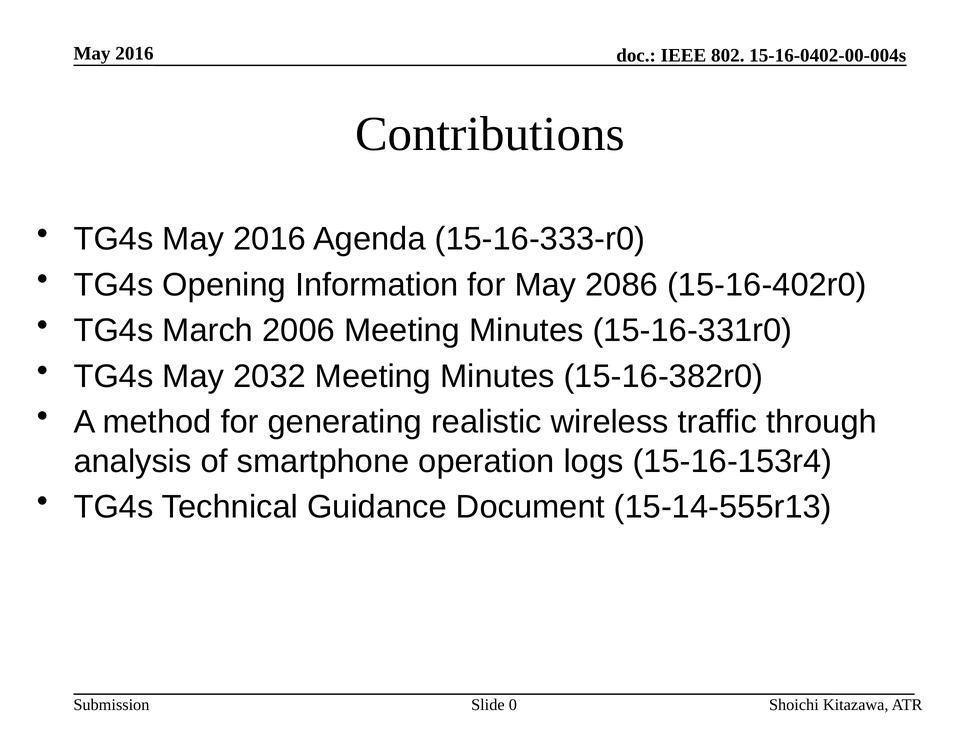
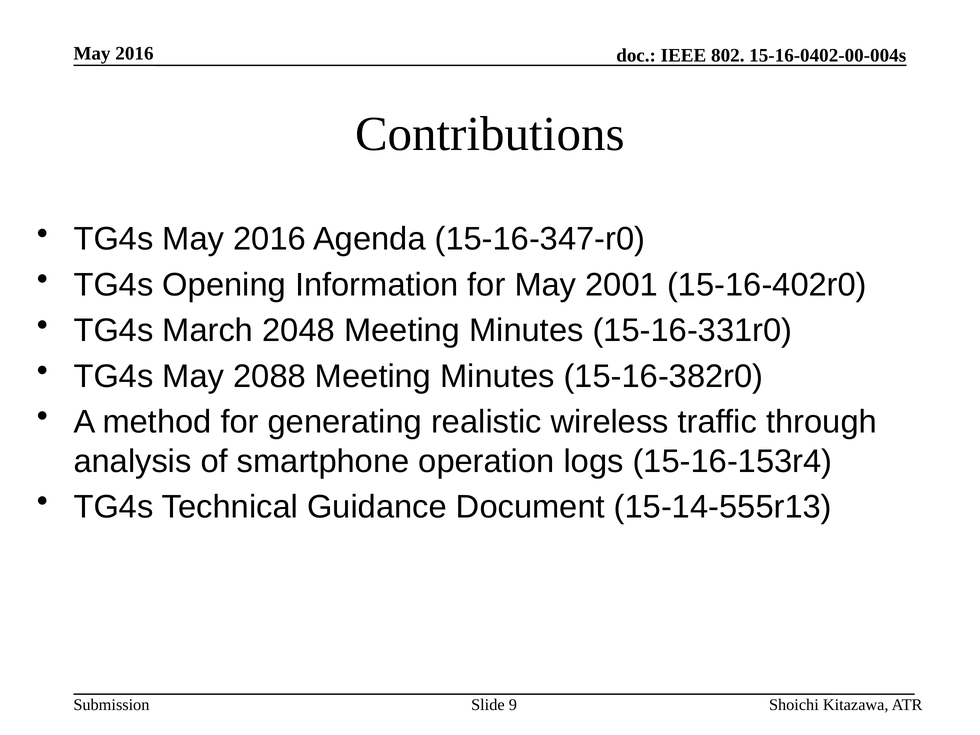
15-16-333-r0: 15-16-333-r0 -> 15-16-347-r0 (540, 239)
2086: 2086 -> 2001 (622, 285)
2006: 2006 -> 2048 (299, 331)
2032: 2032 -> 2088 (270, 376)
0: 0 -> 9 (513, 705)
